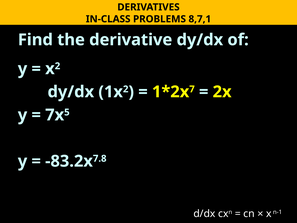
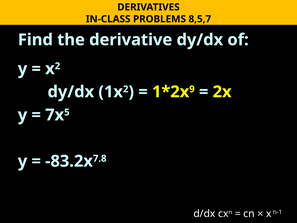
8,7,1: 8,7,1 -> 8,5,7 (200, 19)
7: 7 -> 9 (192, 89)
